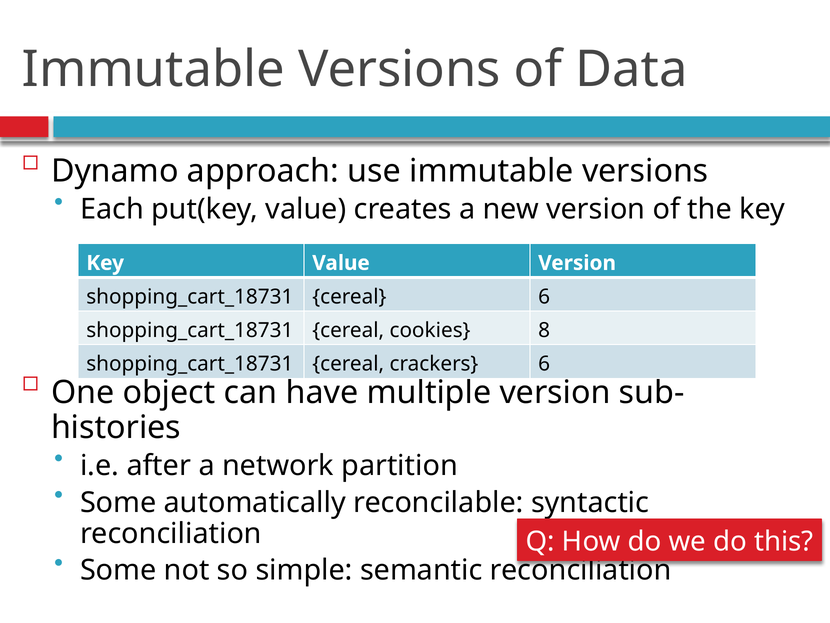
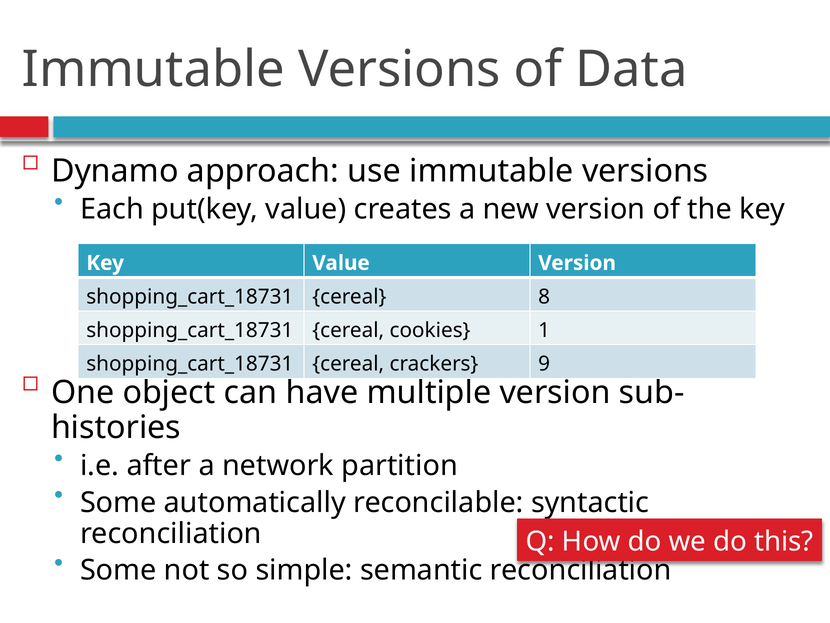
cereal 6: 6 -> 8 (544, 296)
8: 8 -> 1 (544, 330)
crackers 6: 6 -> 9 (544, 364)
